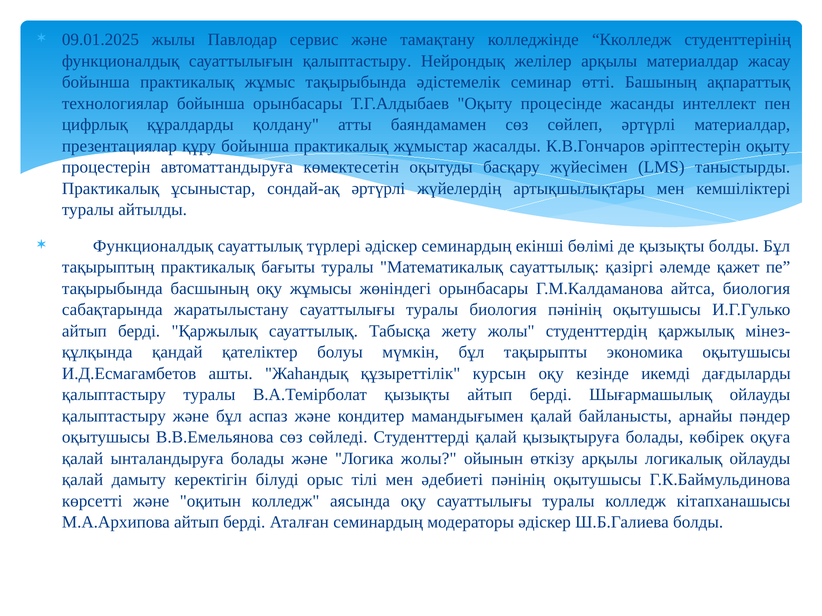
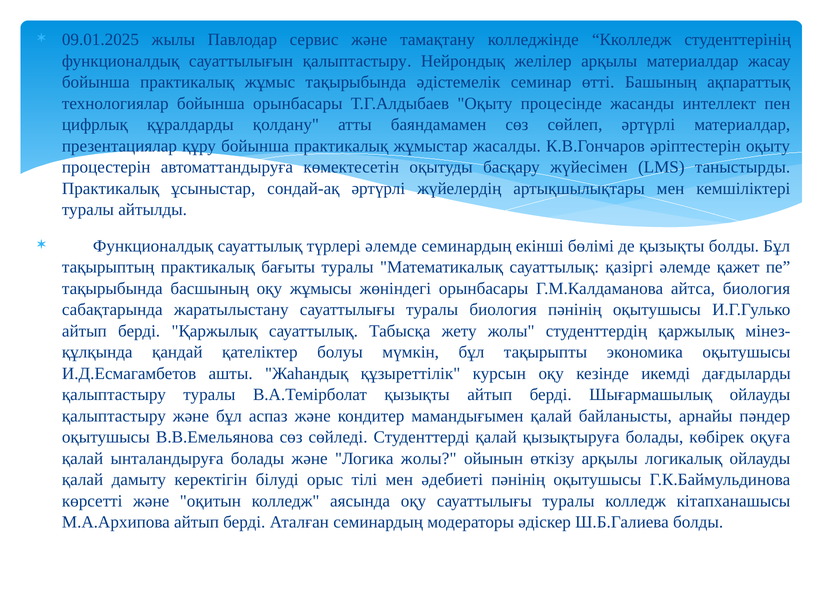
түрлері әдіскер: әдіскер -> әлемде (391, 246)
